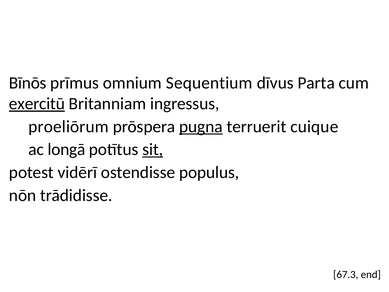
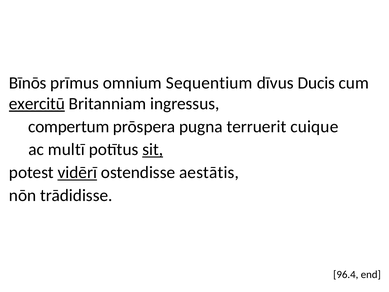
Parta: Parta -> Ducis (316, 83)
proeliōrum: proeliōrum -> compertum (69, 126)
pugna underline: present -> none (201, 126)
longā: longā -> multī (66, 149)
vidērī underline: none -> present (77, 172)
populus: populus -> aestātis (209, 172)
67.3: 67.3 -> 96.4 (346, 274)
